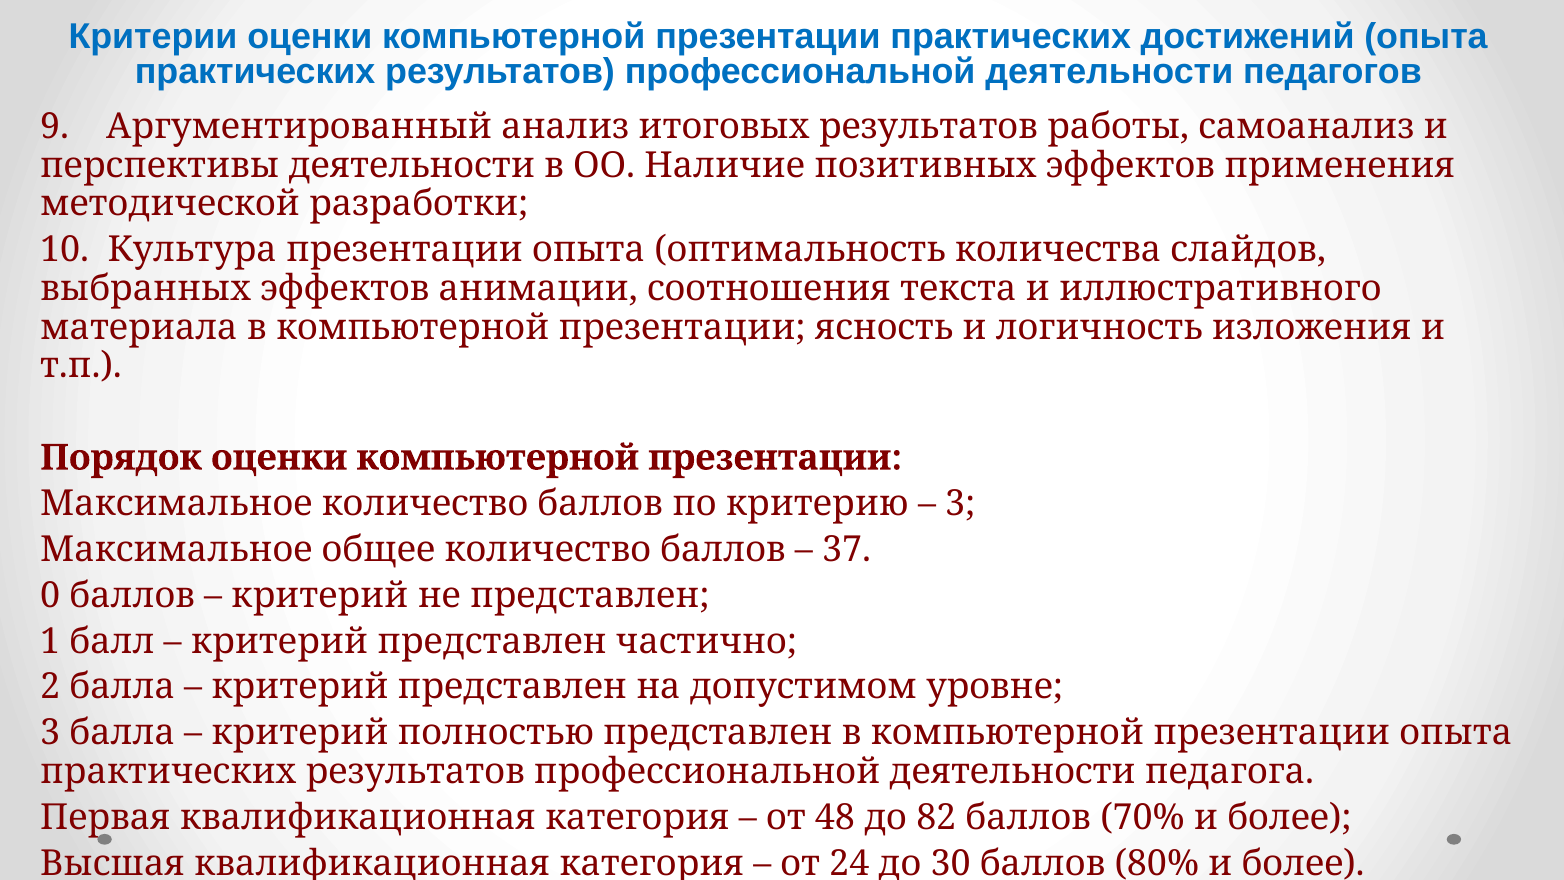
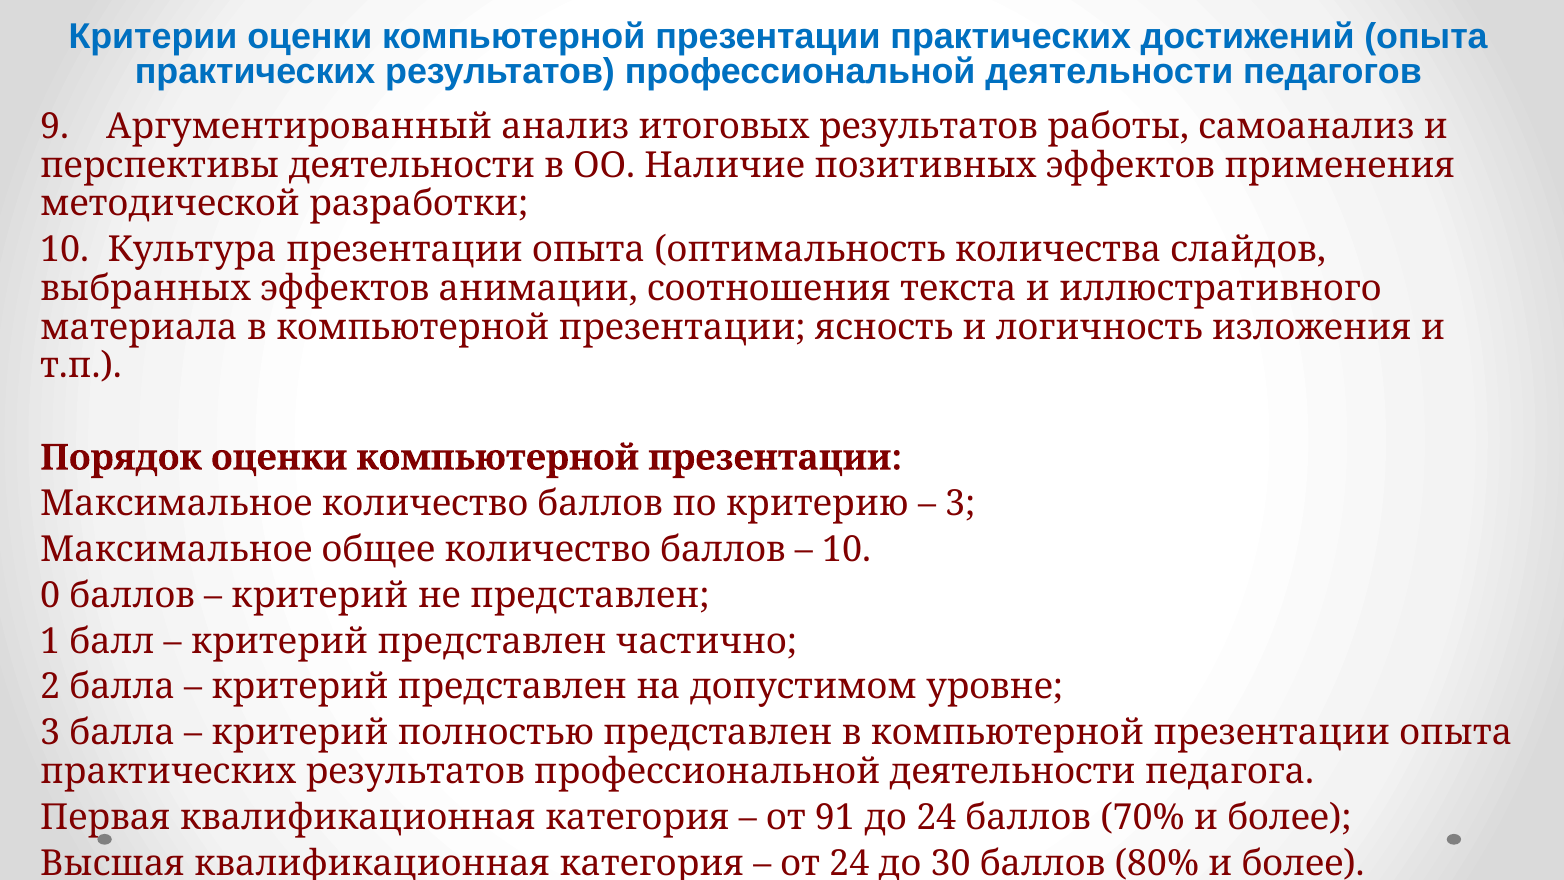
37: 37 -> 10 (847, 549)
48: 48 -> 91 (835, 817)
до 82: 82 -> 24 (936, 817)
